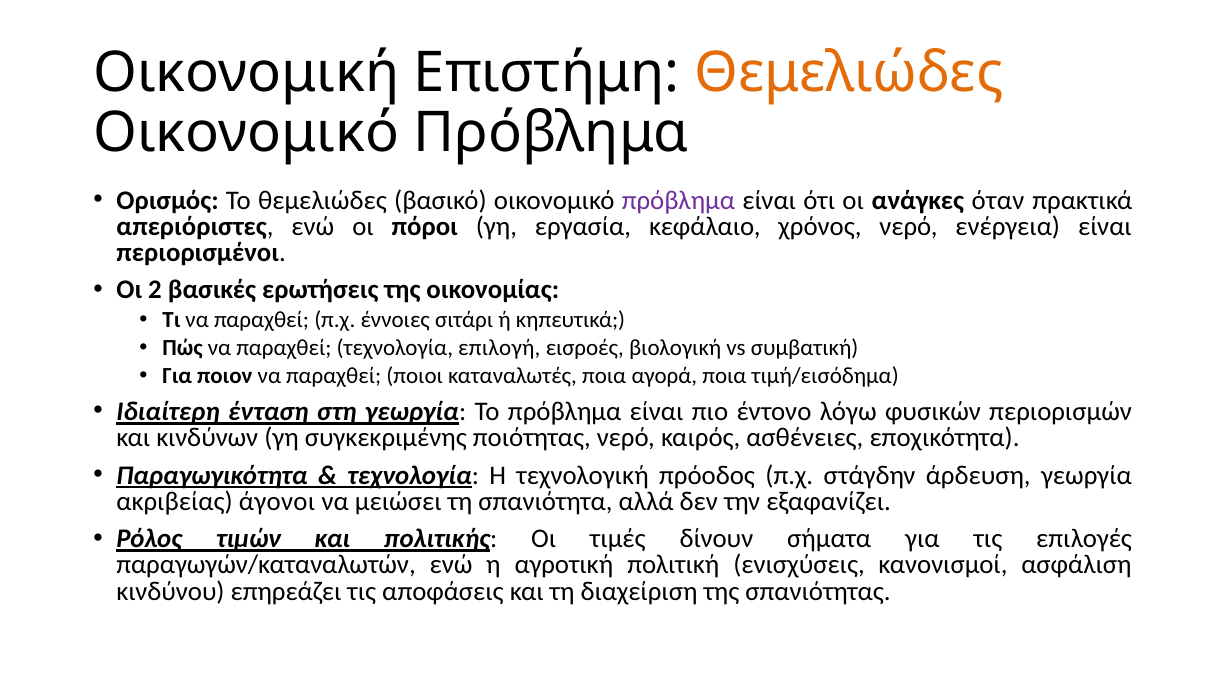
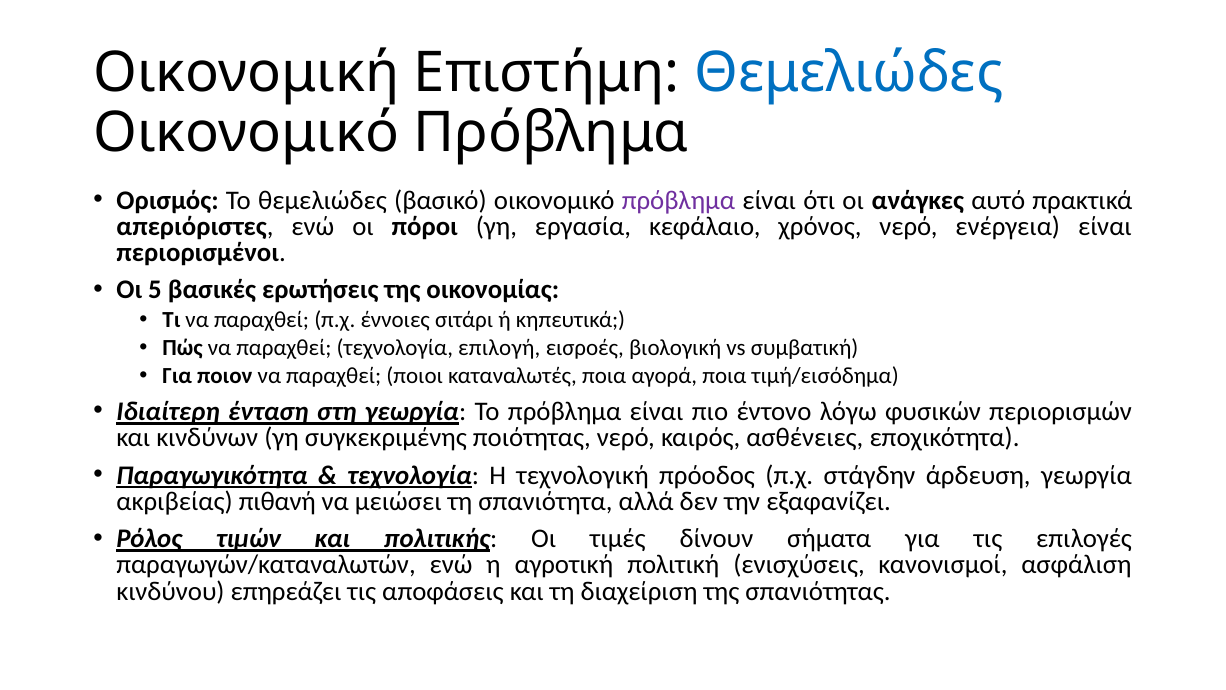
Θεμελιώδες colour: orange -> blue (849, 73)
όταν: όταν -> αυτό (998, 200)
2: 2 -> 5 (155, 290)
άγονοι: άγονοι -> πιθανή (277, 501)
